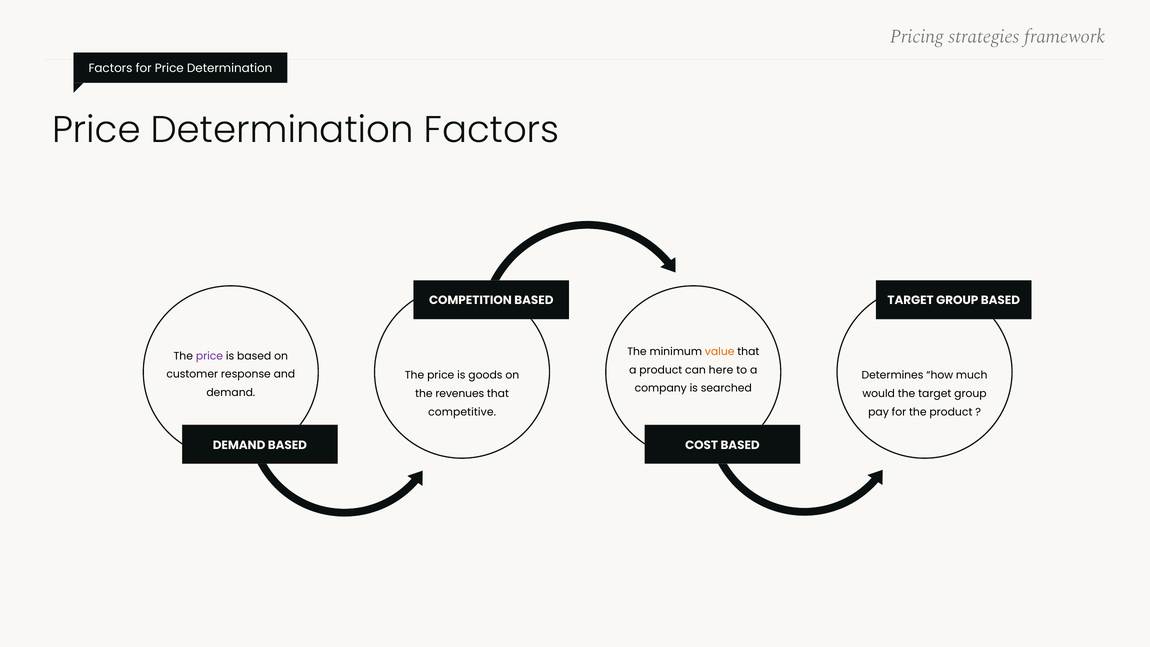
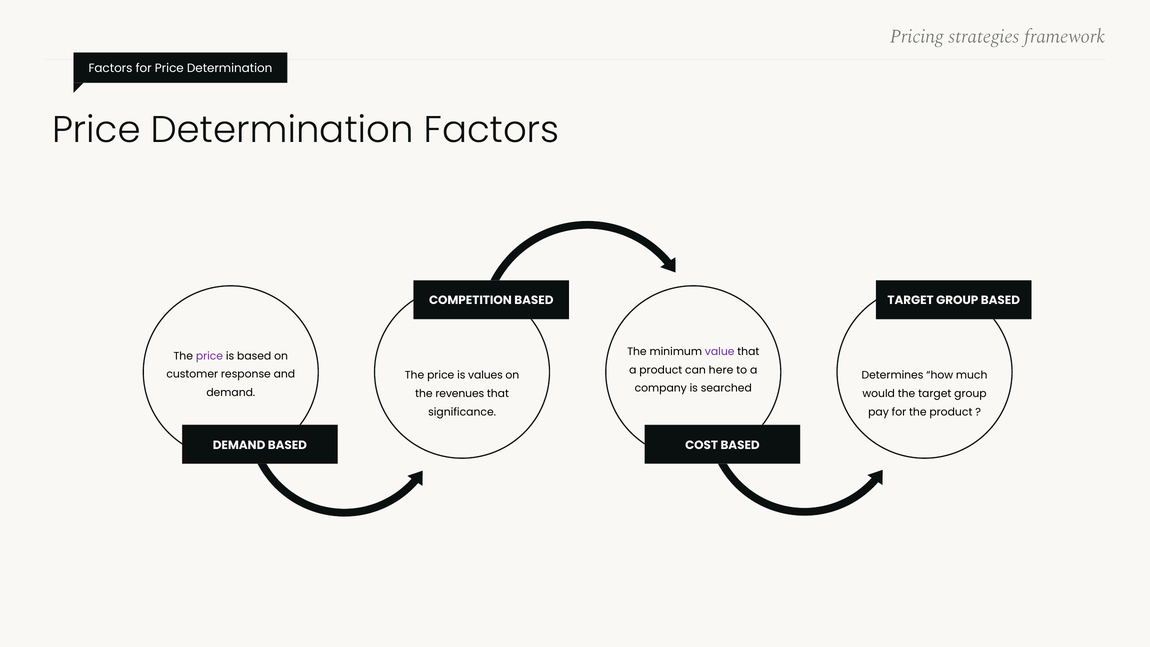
value colour: orange -> purple (720, 352)
goods: goods -> values (485, 375)
competitive: competitive -> significance (462, 412)
